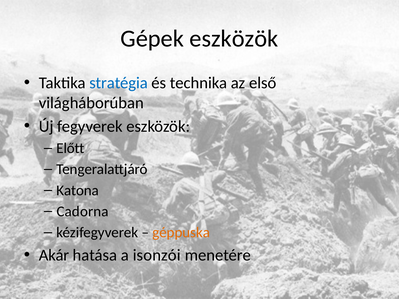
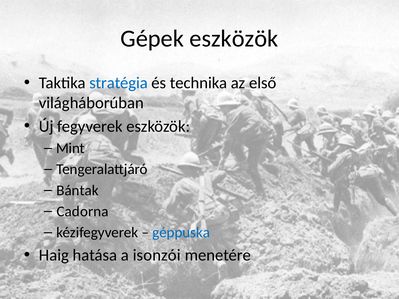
Előtt: Előtt -> Mint (70, 148)
Katona: Katona -> Bántak (78, 191)
géppuska colour: orange -> blue (181, 233)
Akár: Akár -> Haig (54, 255)
